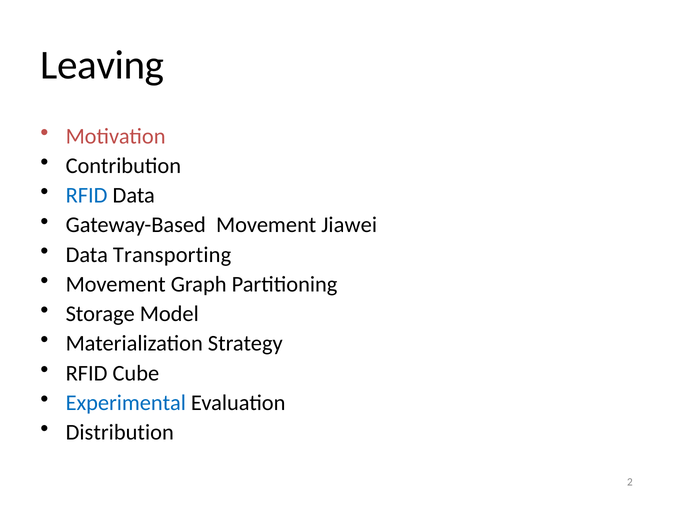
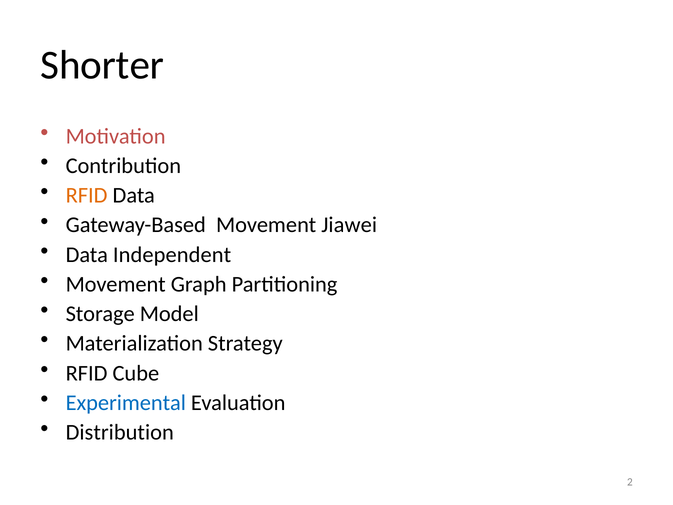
Leaving: Leaving -> Shorter (102, 65)
RFID colour: blue -> orange (87, 195)
Transporting: Transporting -> Independent (172, 255)
